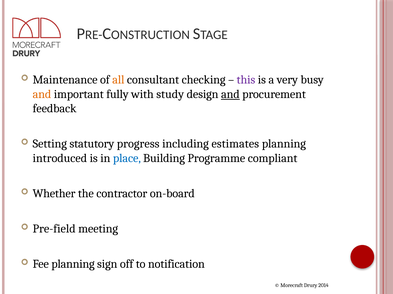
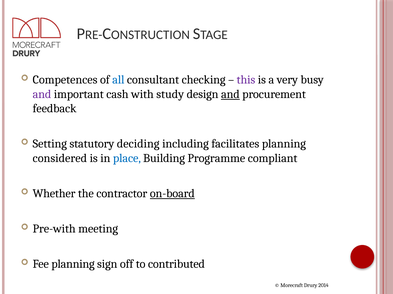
Maintenance: Maintenance -> Competences (65, 80)
all colour: orange -> blue (118, 80)
and colour: orange -> purple (42, 94)
fully: fully -> cash (117, 94)
progress: progress -> deciding (138, 144)
estimates: estimates -> facilitates (235, 144)
introduced: introduced -> considered (60, 159)
on-board underline: none -> present (172, 194)
Pre-field: Pre-field -> Pre-with (54, 229)
notification: notification -> contributed (176, 265)
